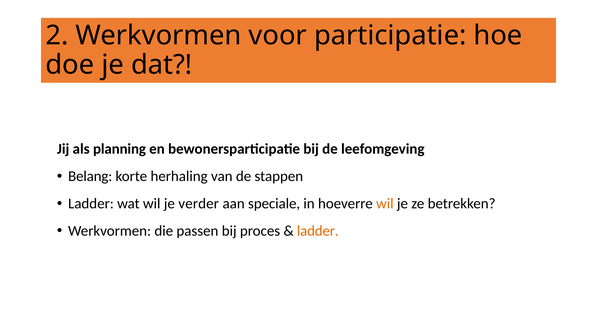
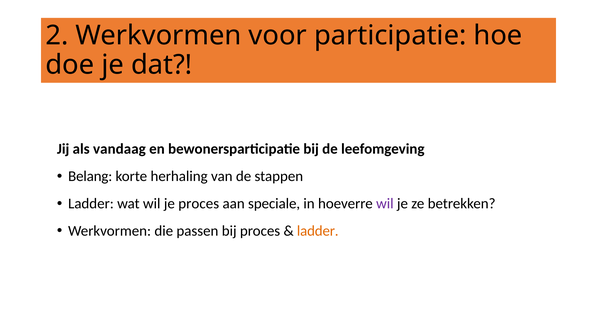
planning: planning -> vandaag (119, 149)
je verder: verder -> proces (199, 204)
wil colour: orange -> purple (385, 204)
